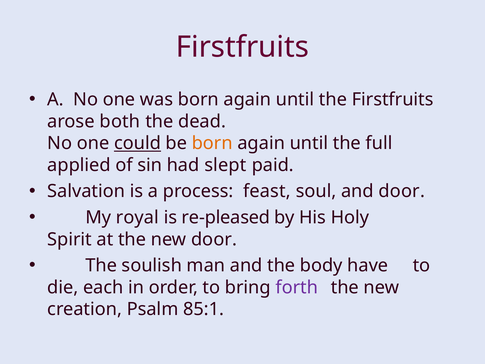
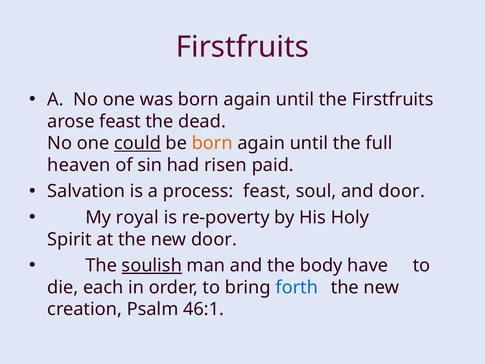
arose both: both -> feast (120, 121)
applied: applied -> heaven (79, 165)
slept: slept -> risen (225, 165)
re-pleased: re-pleased -> re-poverty (226, 217)
soulish underline: none -> present (152, 265)
forth colour: purple -> blue (297, 287)
85:1: 85:1 -> 46:1 (204, 309)
